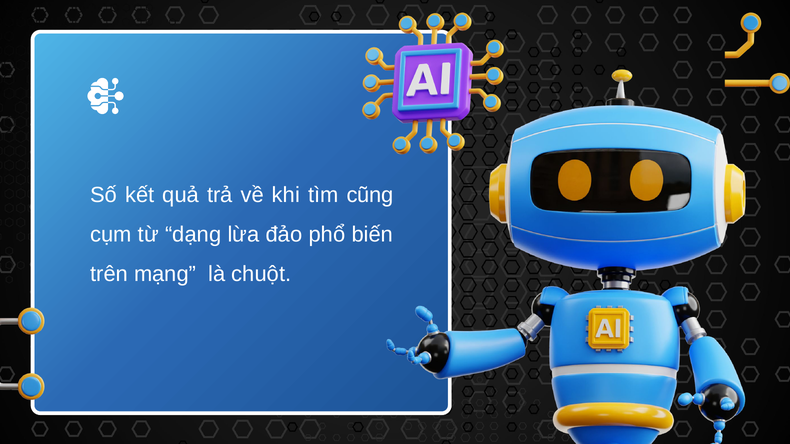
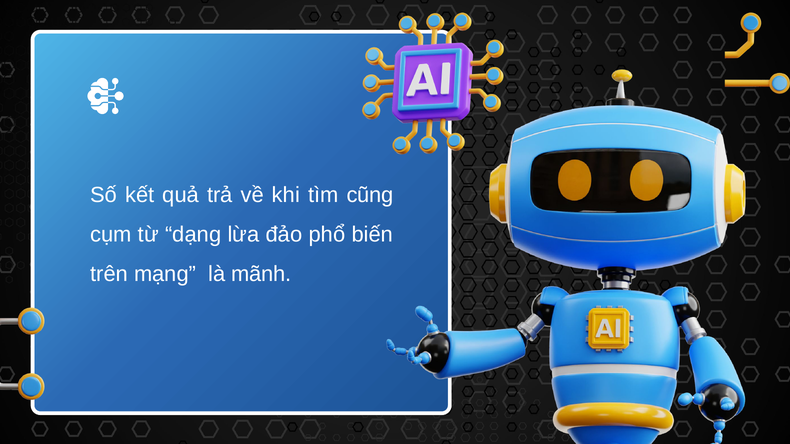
chuột: chuột -> mãnh (261, 274)
